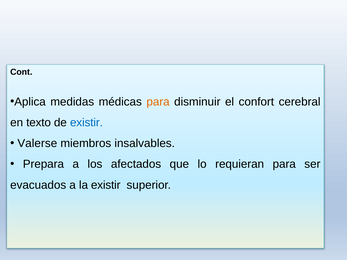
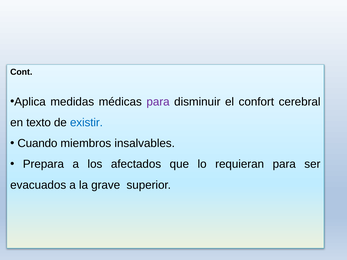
para colour: orange -> purple (158, 102)
Valerse: Valerse -> Cuando (37, 144)
la existir: existir -> grave (106, 185)
